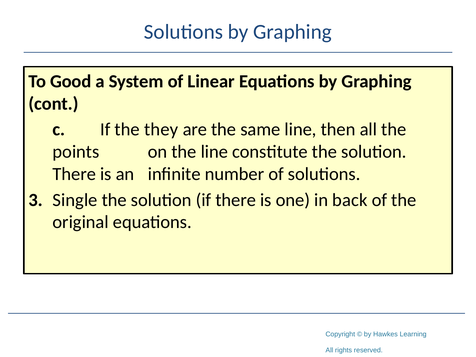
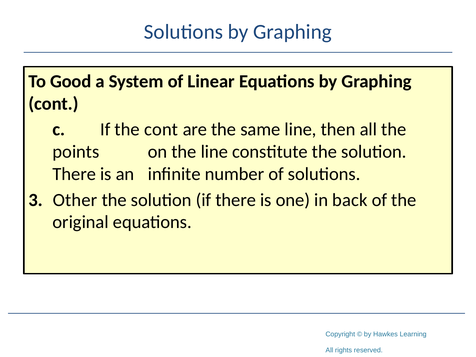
the they: they -> cont (161, 130)
Single: Single -> Other (75, 200)
